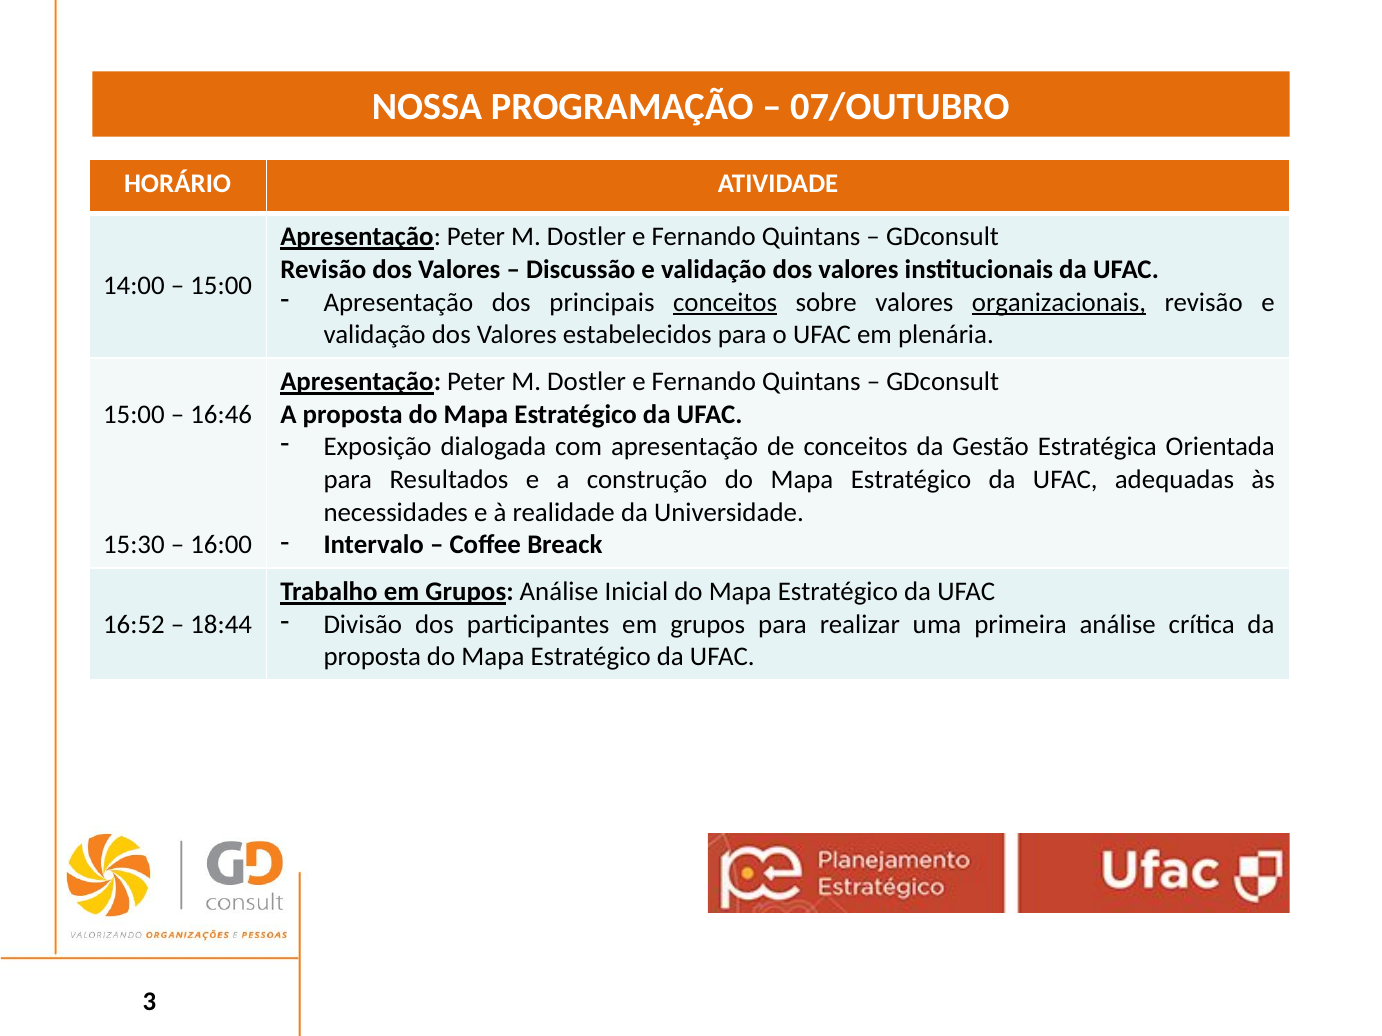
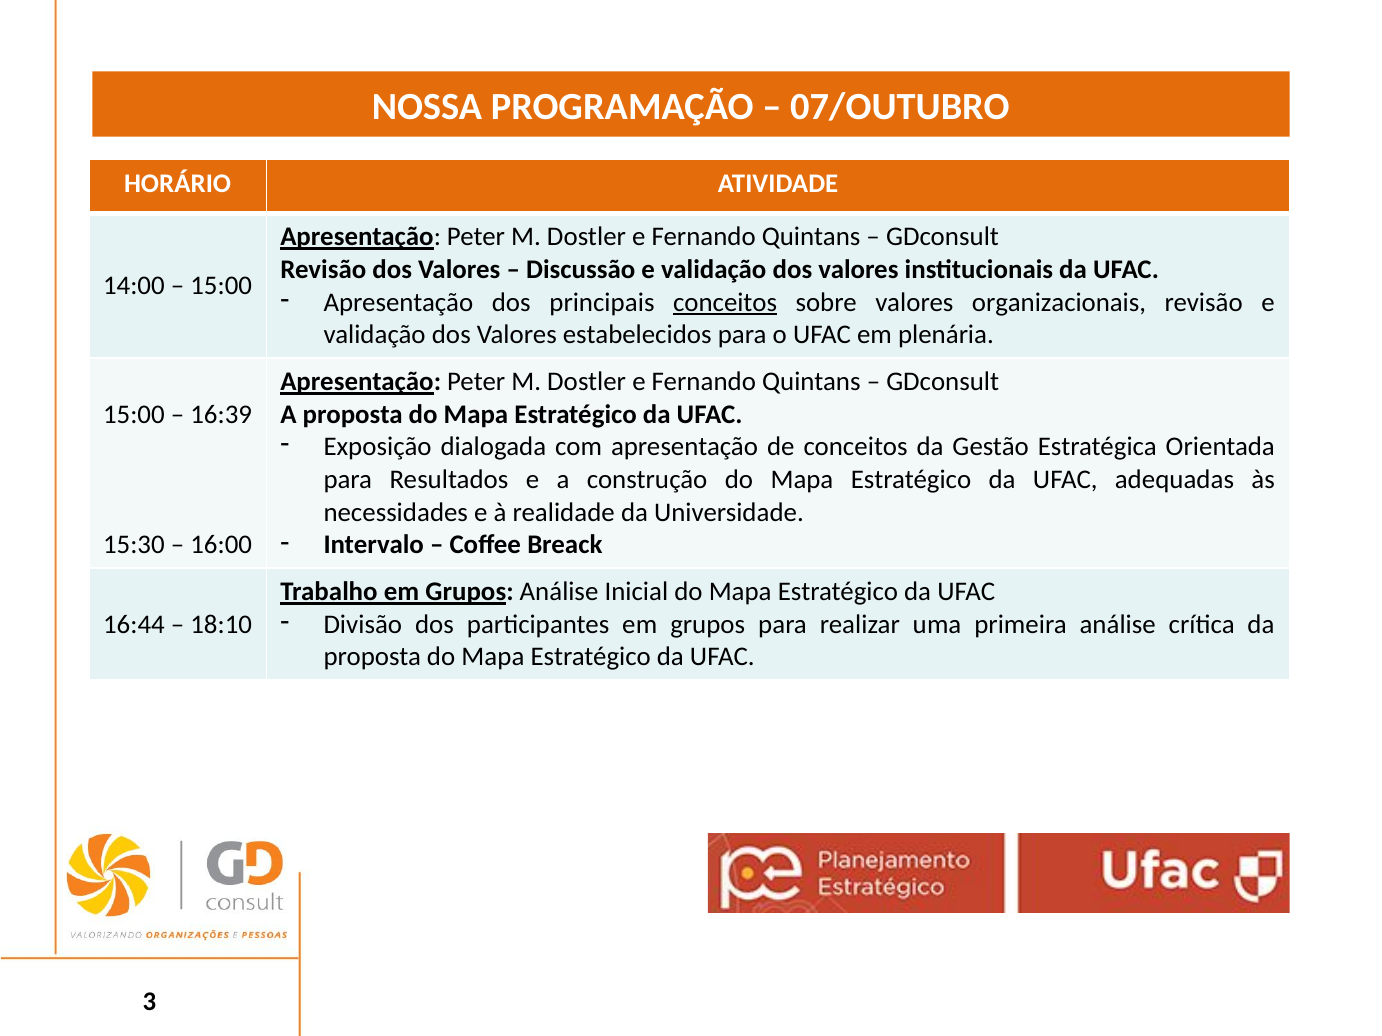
organizacionais underline: present -> none (1059, 303)
16:46: 16:46 -> 16:39 (221, 414)
16:52: 16:52 -> 16:44 (134, 625)
18:44: 18:44 -> 18:10 (221, 625)
